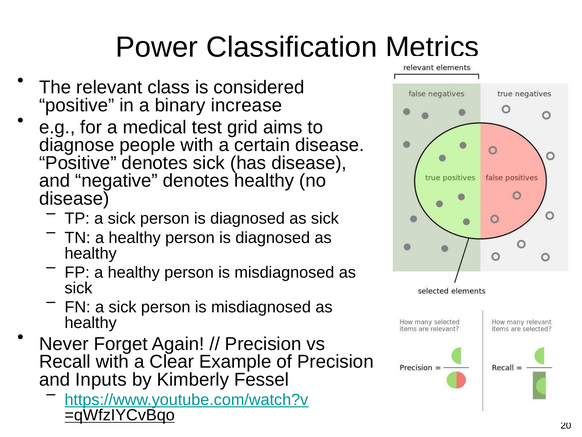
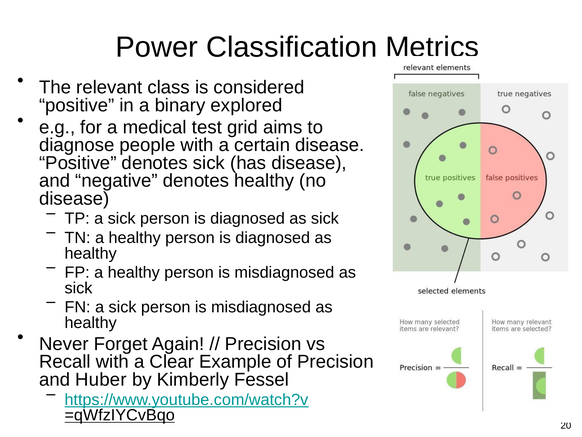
increase: increase -> explored (247, 105)
Inputs: Inputs -> Huber (101, 379)
